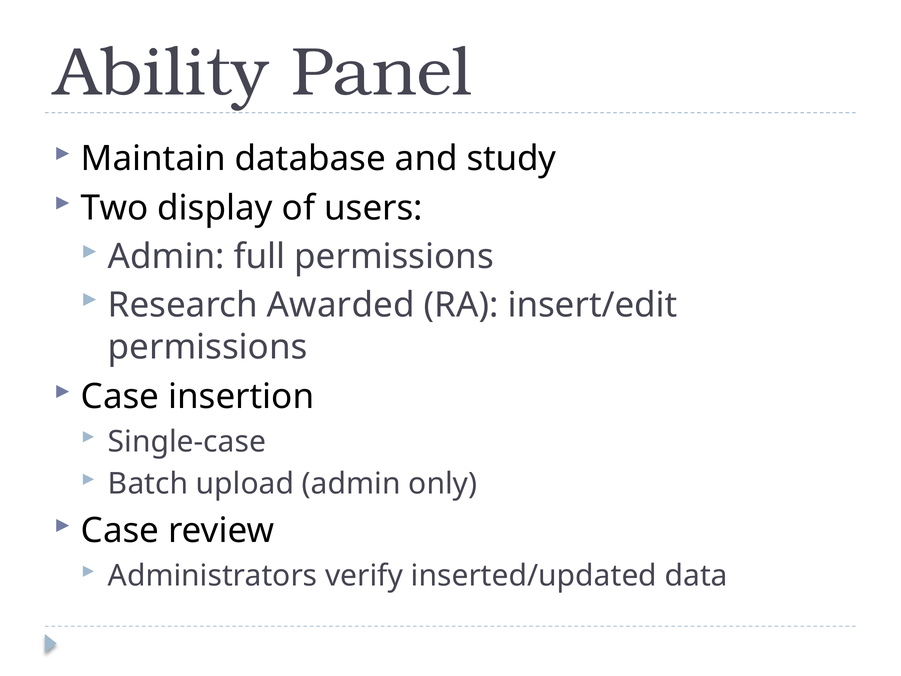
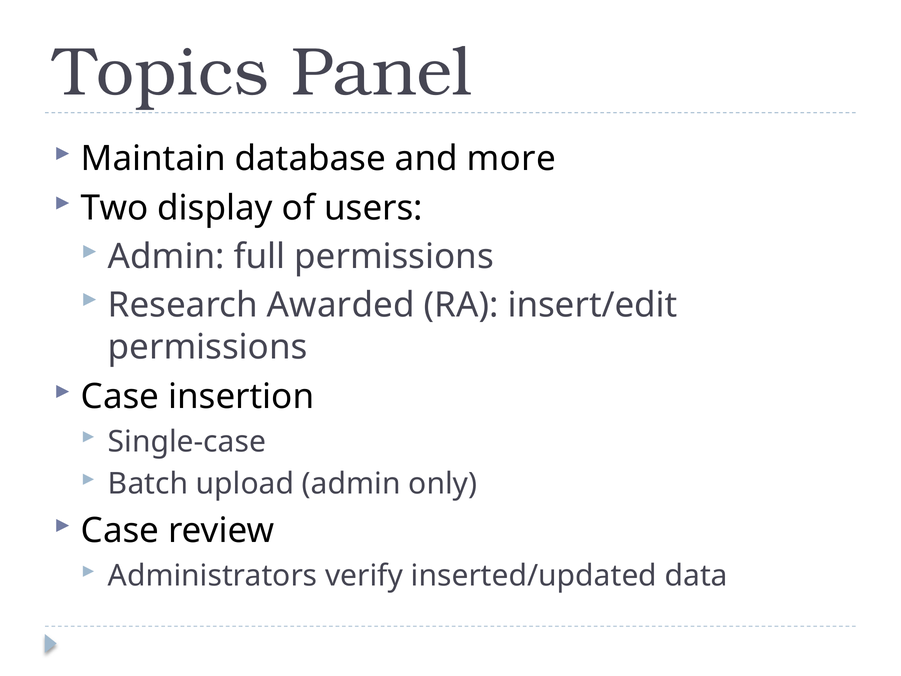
Ability: Ability -> Topics (162, 72)
study: study -> more (511, 159)
